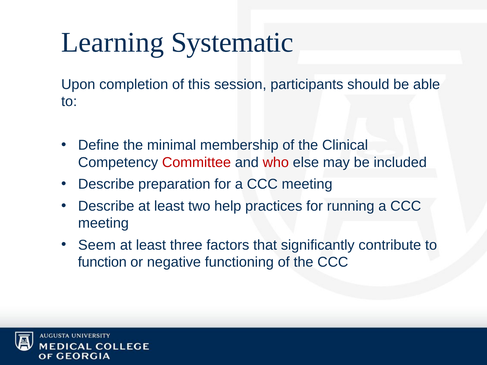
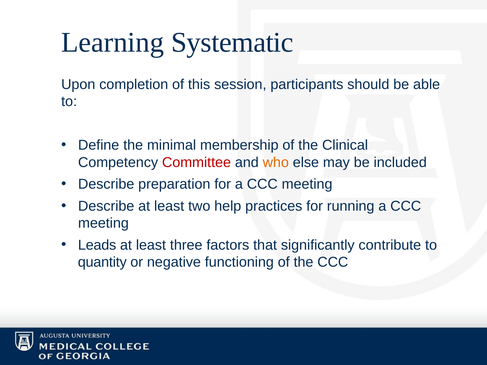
who colour: red -> orange (276, 162)
Seem: Seem -> Leads (97, 245)
function: function -> quantity (102, 262)
